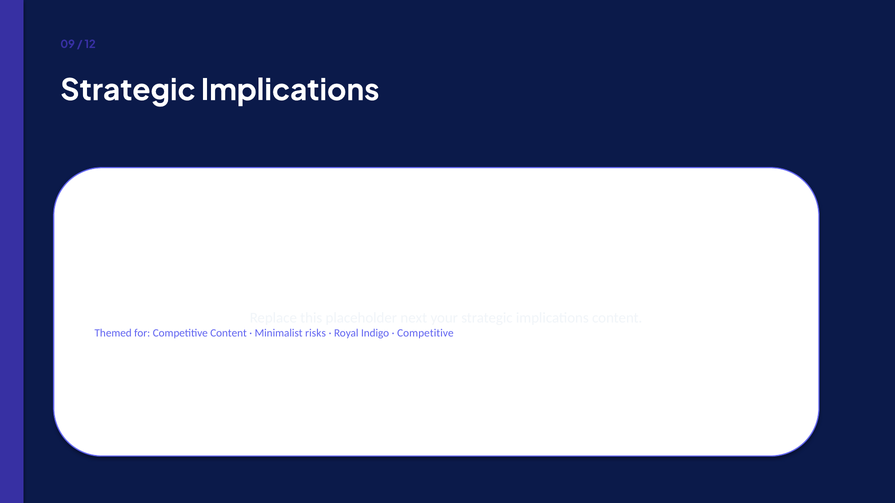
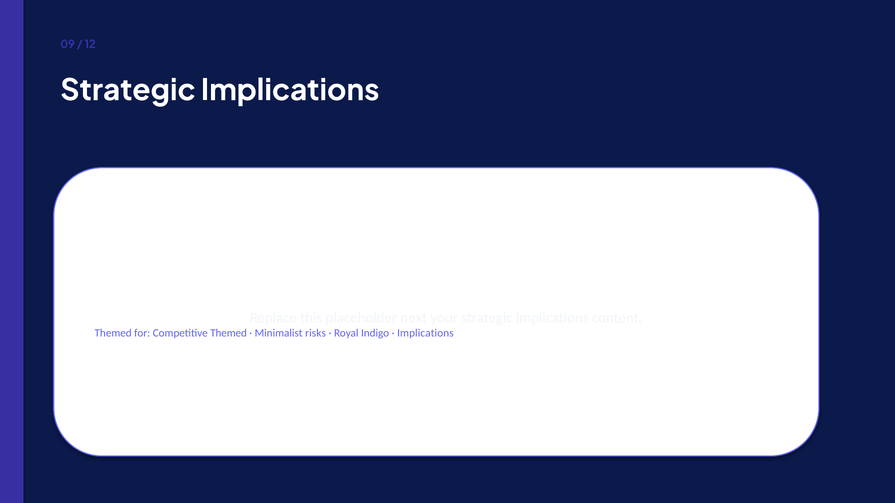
Competitive Content: Content -> Themed (229, 334)
Competitive: Competitive -> Implications (425, 334)
